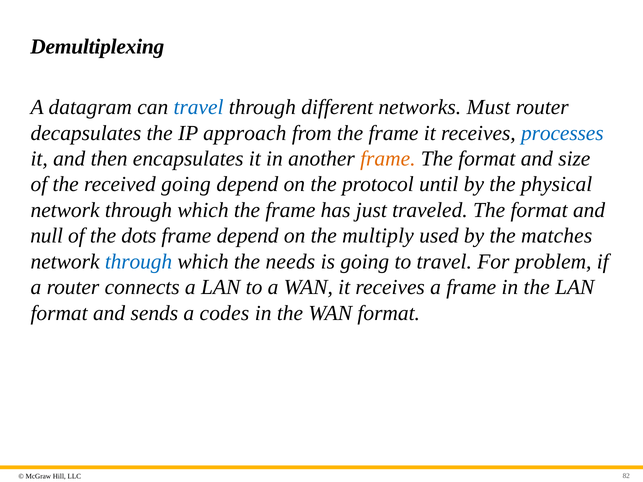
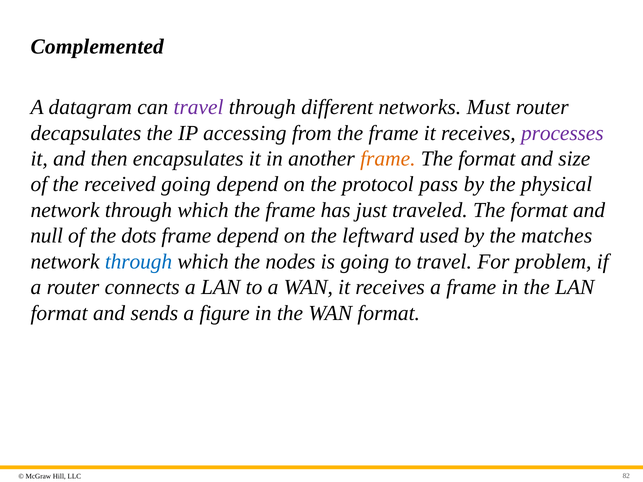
Demultiplexing: Demultiplexing -> Complemented (97, 47)
travel colour: blue -> purple (199, 107)
approach: approach -> accessing (245, 133)
processes colour: blue -> purple (562, 133)
until: until -> pass (439, 185)
multiply: multiply -> leftward (378, 236)
needs: needs -> nodes (290, 262)
codes: codes -> figure (225, 313)
